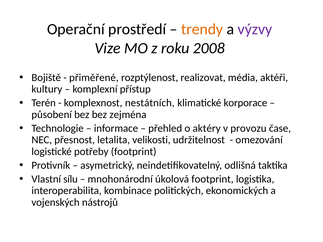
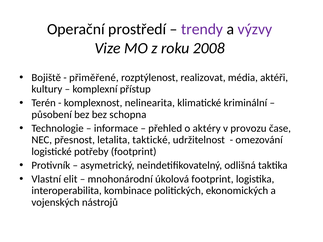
trendy colour: orange -> purple (202, 29)
nestátních: nestátních -> nelinearita (150, 103)
korporace: korporace -> kriminální (245, 103)
zejména: zejména -> schopna (128, 115)
velikosti: velikosti -> taktické (151, 140)
sílu: sílu -> elit (70, 179)
